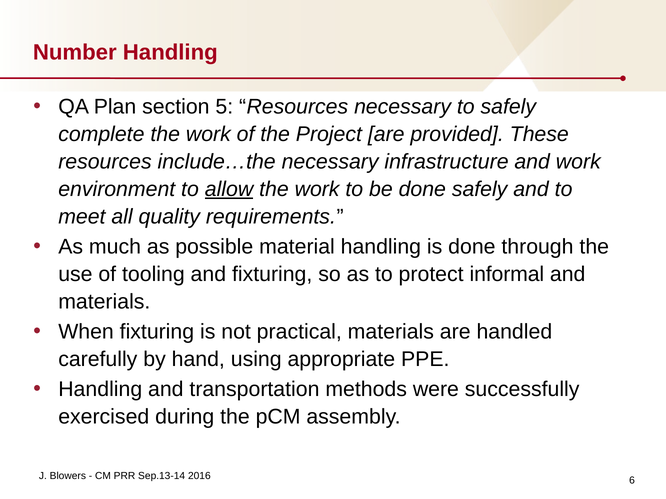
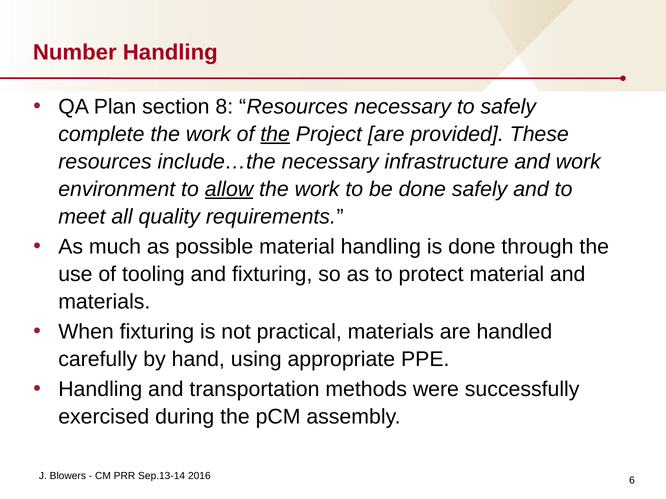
5: 5 -> 8 (224, 107)
the underline: none -> present (275, 134)
protect informal: informal -> material (507, 275)
